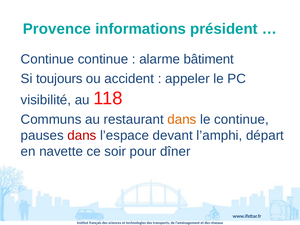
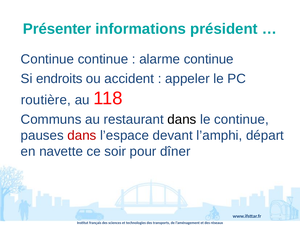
Provence: Provence -> Présenter (57, 29)
alarme bâtiment: bâtiment -> continue (209, 59)
toujours: toujours -> endroits (59, 79)
visibilité: visibilité -> routière (46, 100)
dans colour: orange -> black (182, 120)
